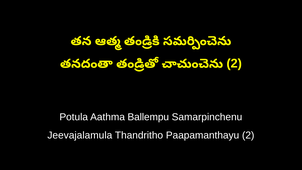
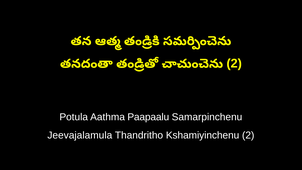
Ballempu: Ballempu -> Paapaalu (148, 117)
Paapamanthayu: Paapamanthayu -> Kshamiyinchenu (203, 135)
